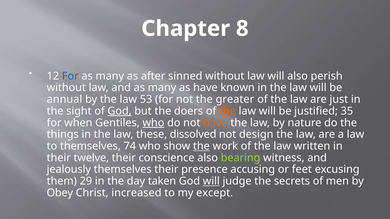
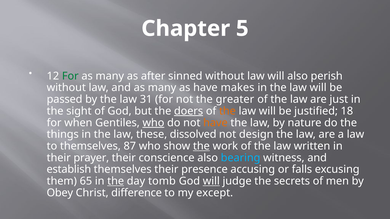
8: 8 -> 5 (242, 29)
For colour: blue -> green (70, 76)
known: known -> makes (238, 88)
annual: annual -> passed (65, 100)
53: 53 -> 31 (146, 100)
God underline: present -> none (120, 111)
doers underline: none -> present (189, 111)
35: 35 -> 18 (347, 111)
74: 74 -> 87 (130, 146)
twelve: twelve -> prayer (91, 158)
bearing colour: light green -> light blue (241, 158)
jealously: jealously -> establish (69, 170)
feet: feet -> falls (302, 170)
29: 29 -> 65 (86, 181)
the underline: none -> present (116, 181)
taken: taken -> tomb (162, 181)
increased: increased -> difference (137, 193)
